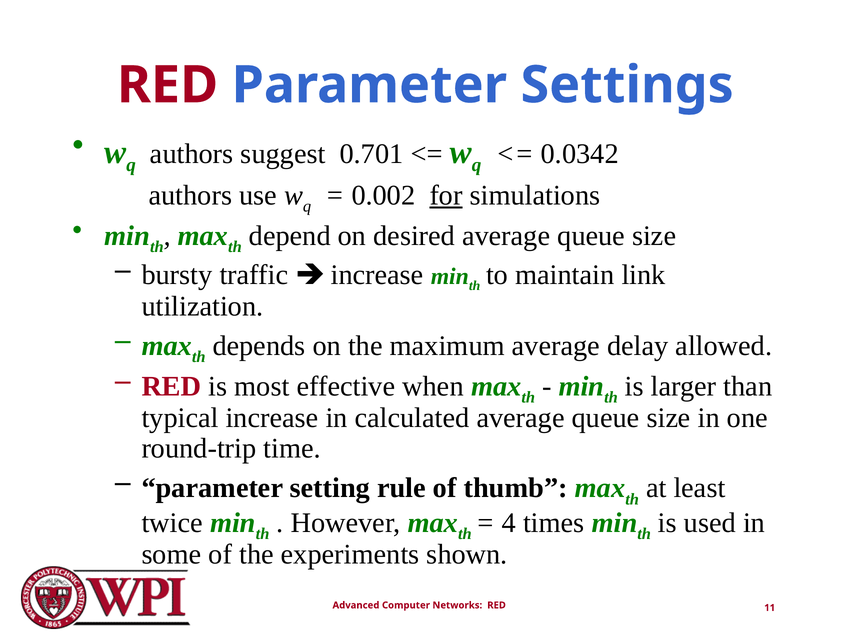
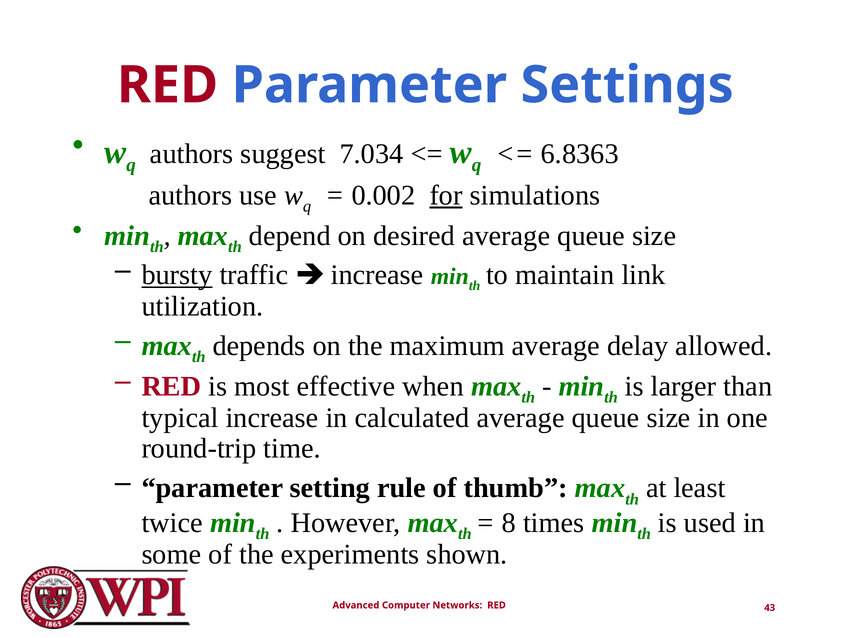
0.701: 0.701 -> 7.034 (372, 154)
0.0342: 0.0342 -> 6.8363 (580, 154)
bursty underline: none -> present (177, 275)
4: 4 -> 8 (509, 523)
11: 11 -> 43 (770, 608)
